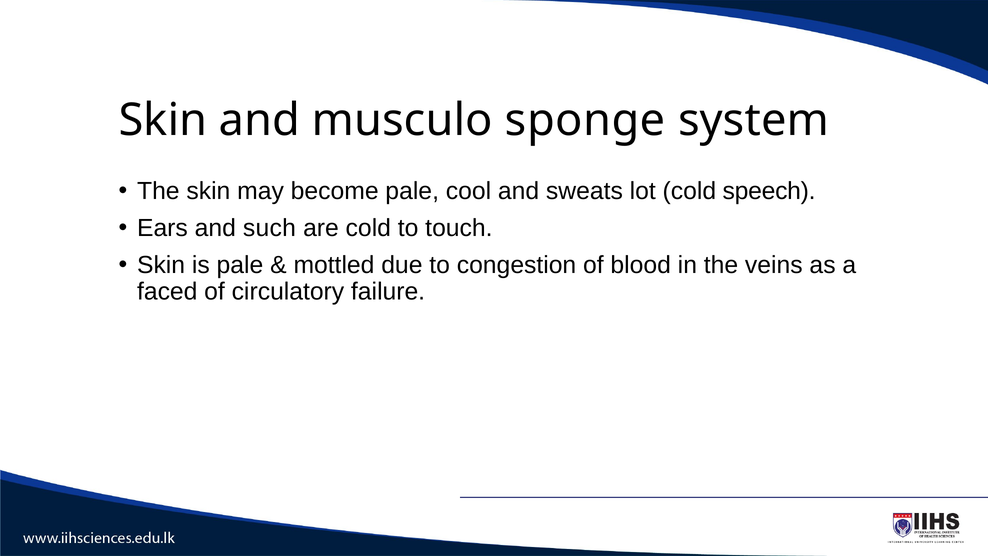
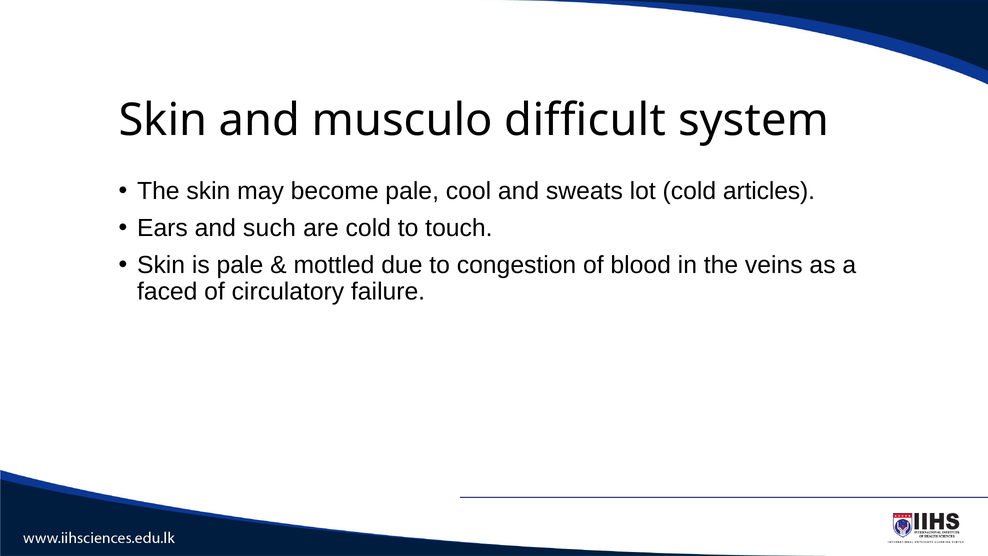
sponge: sponge -> difficult (585, 120)
speech: speech -> articles (769, 191)
